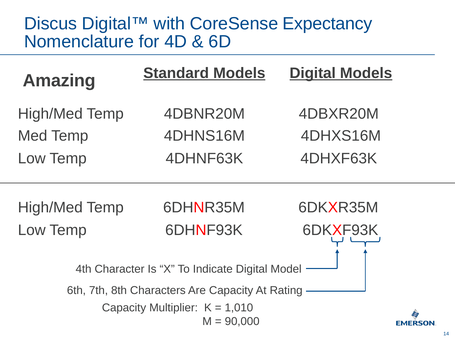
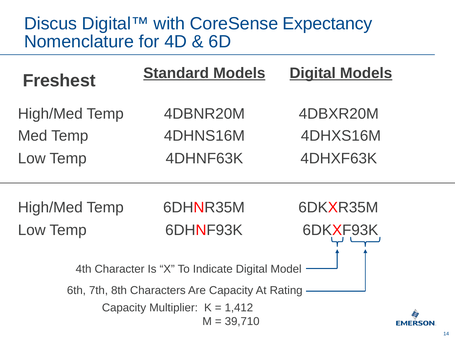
Amazing: Amazing -> Freshest (59, 81)
1,010: 1,010 -> 1,412 (239, 308)
90,000: 90,000 -> 39,710 (242, 322)
